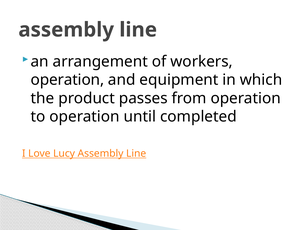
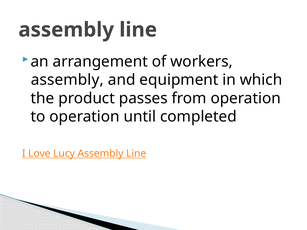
operation: operation -> assembly (67, 80)
